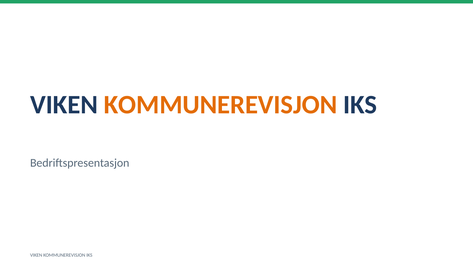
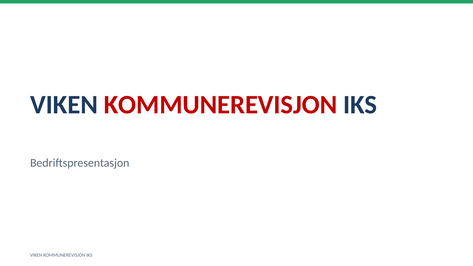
KOMMUNEREVISJON colour: orange -> red (221, 105)
